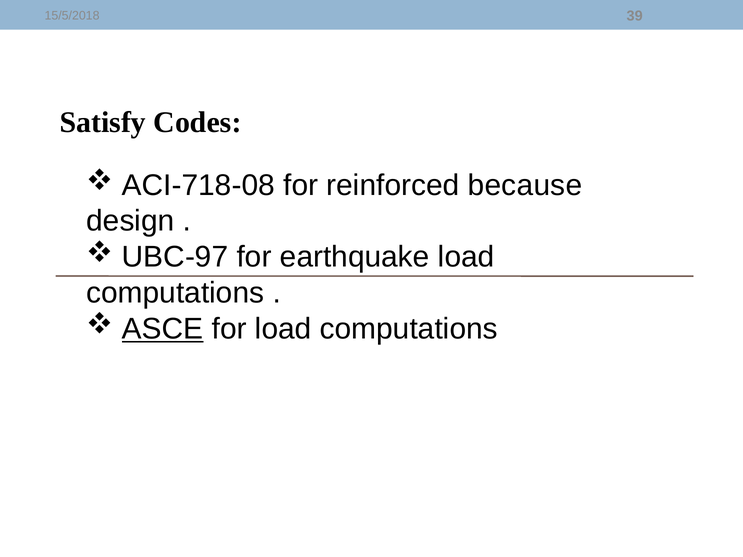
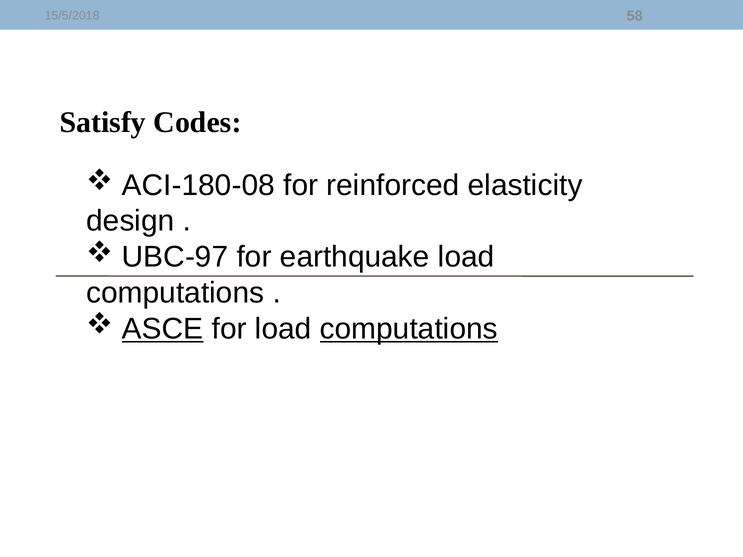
39: 39 -> 58 (635, 16)
ACI-718-08: ACI-718-08 -> ACI-180-08 (198, 185)
because: because -> elasticity (525, 185)
computations underline: none -> present (409, 329)
